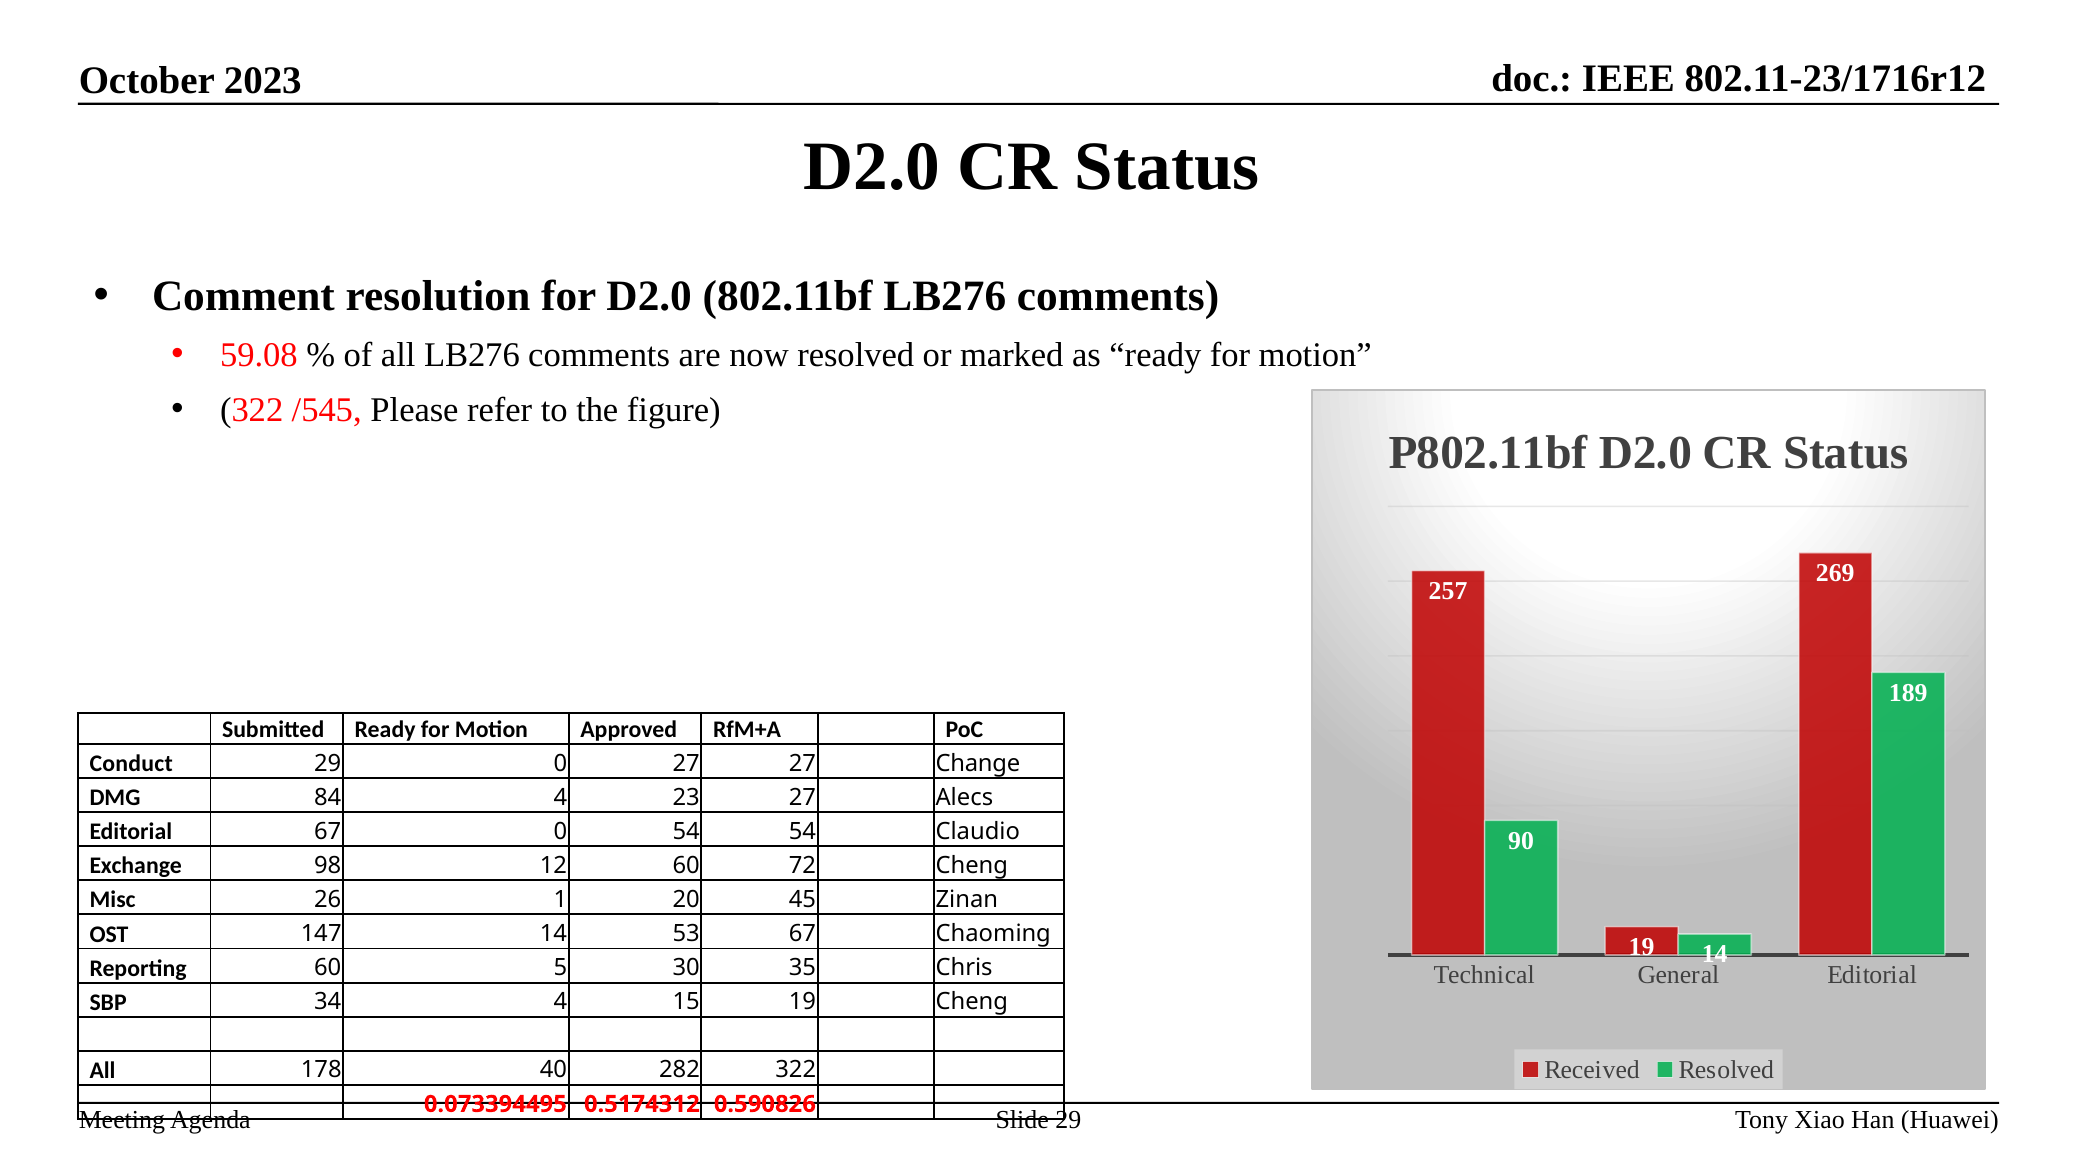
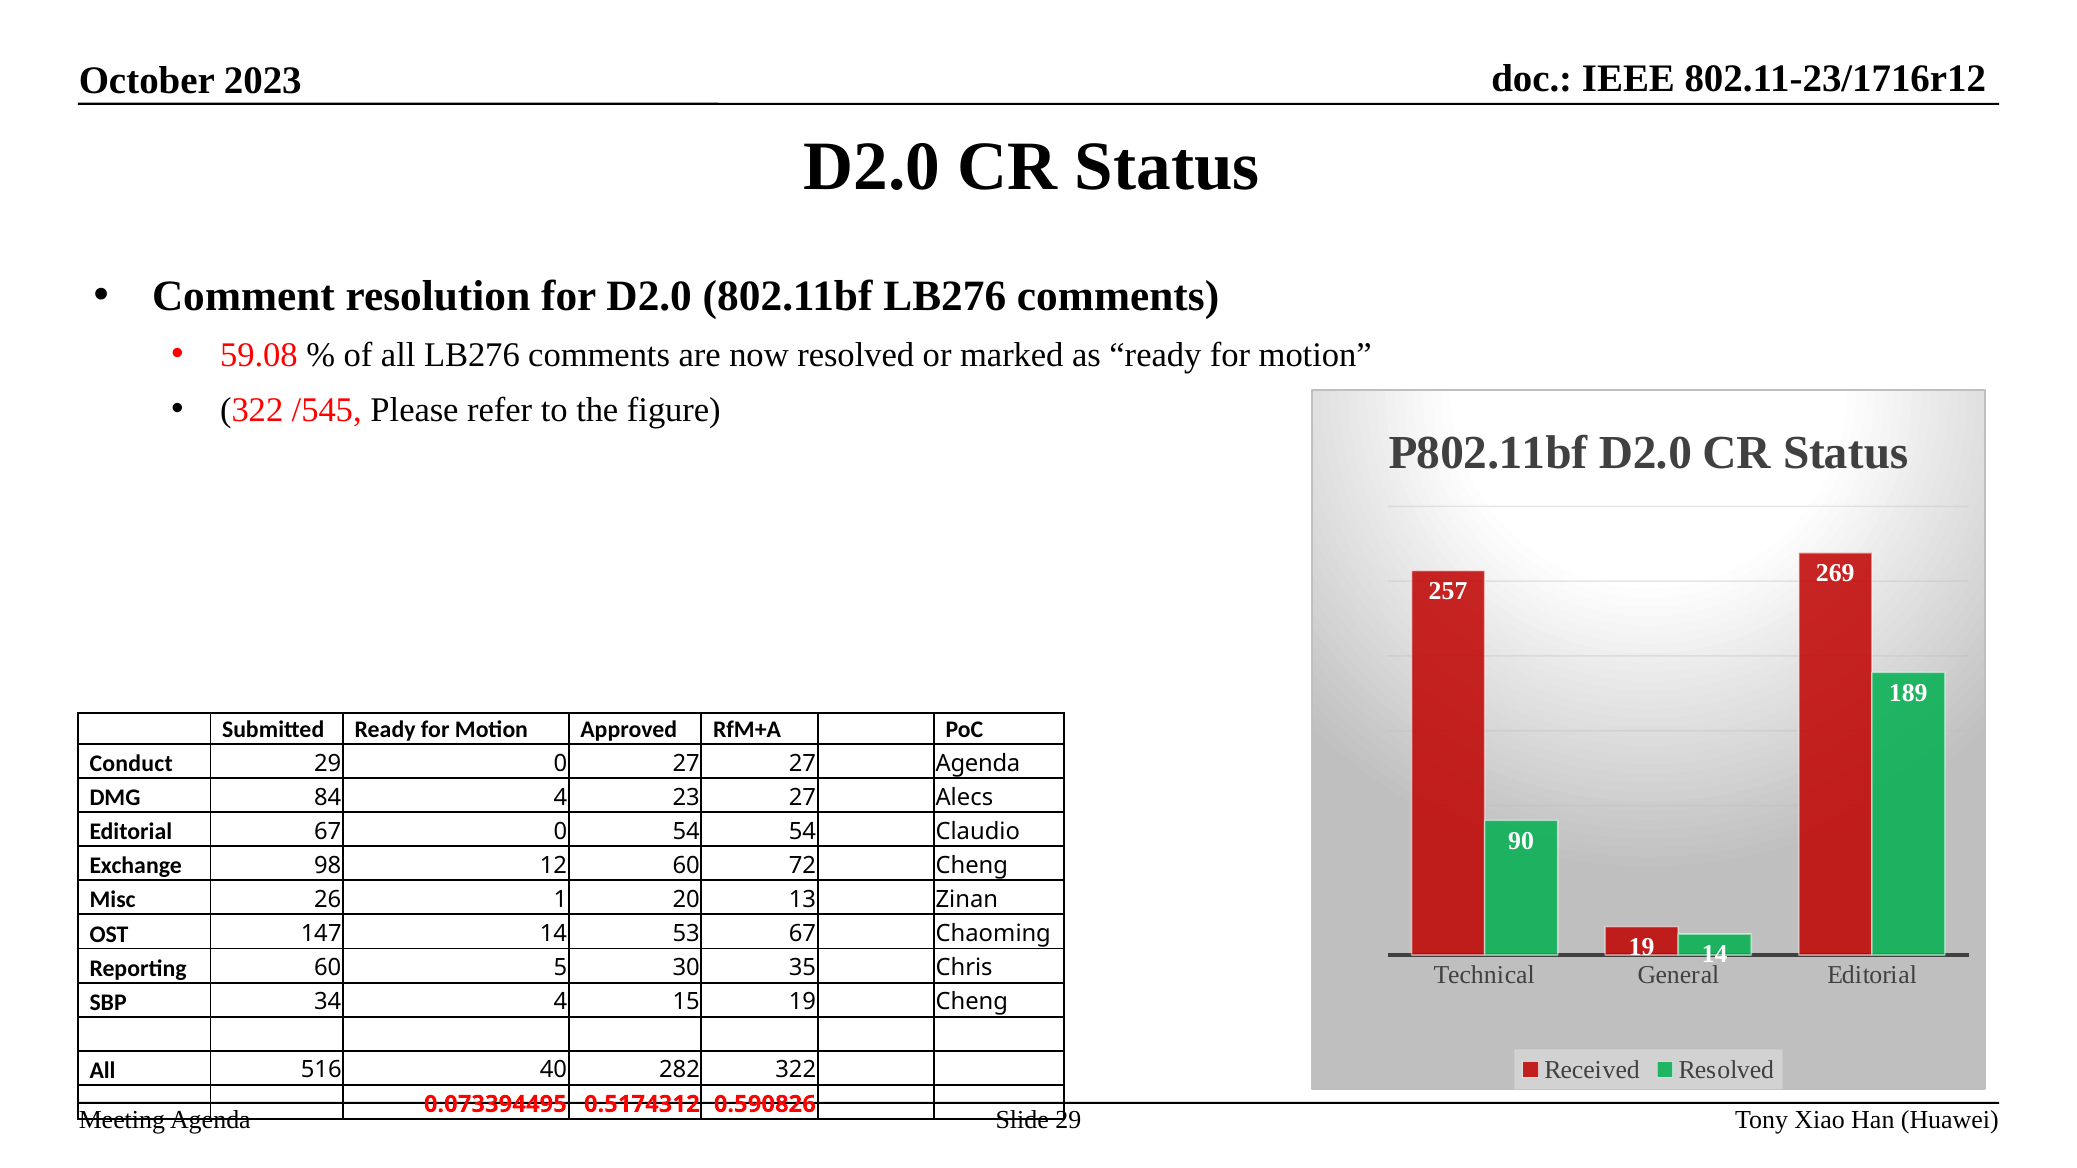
27 Change: Change -> Agenda (978, 763)
45: 45 -> 13 (802, 900)
178: 178 -> 516 (321, 1070)
